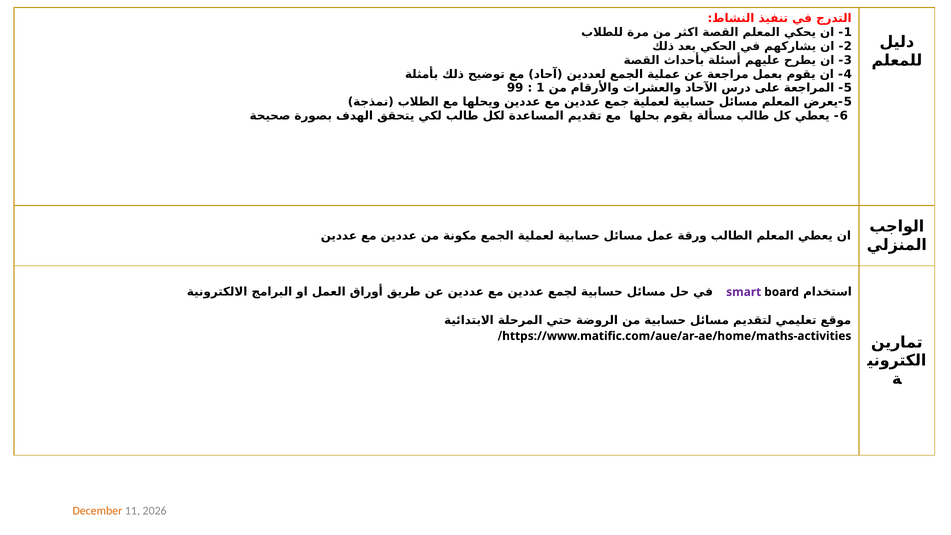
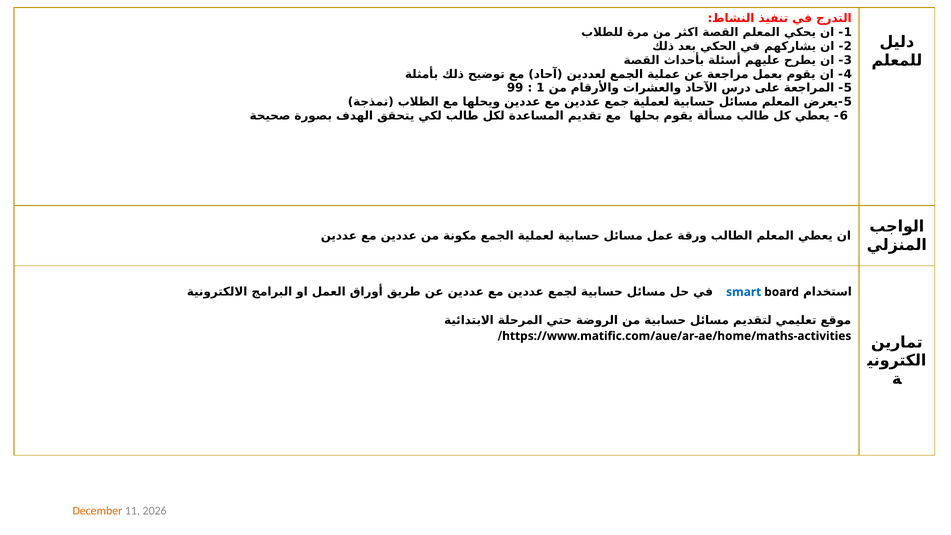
smart colour: purple -> blue (744, 292)
